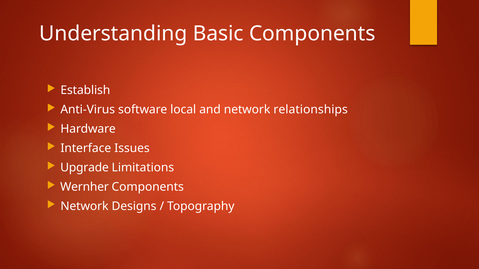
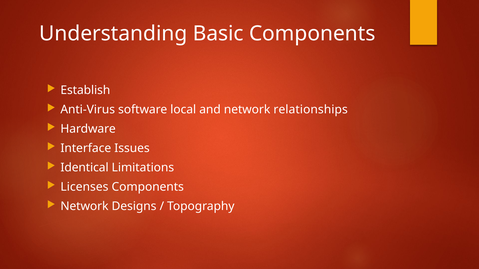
Upgrade: Upgrade -> Identical (85, 168)
Wernher: Wernher -> Licenses (84, 187)
